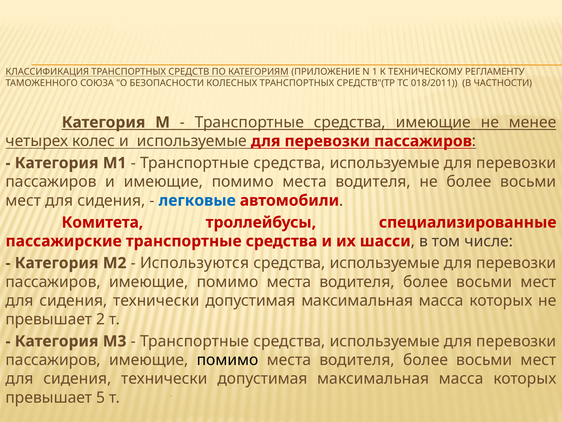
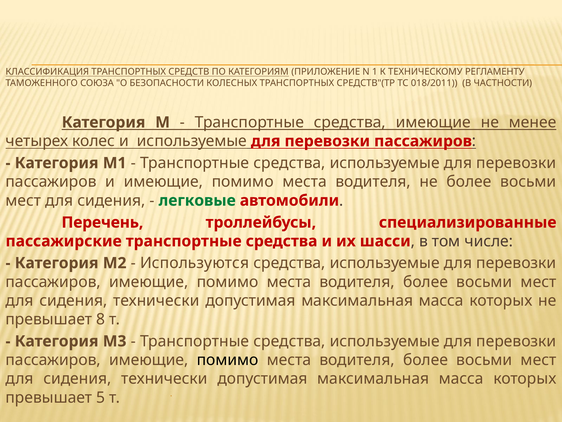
легковые colour: blue -> green (197, 200)
Комитета: Комитета -> Перечень (102, 222)
2: 2 -> 8 (101, 319)
